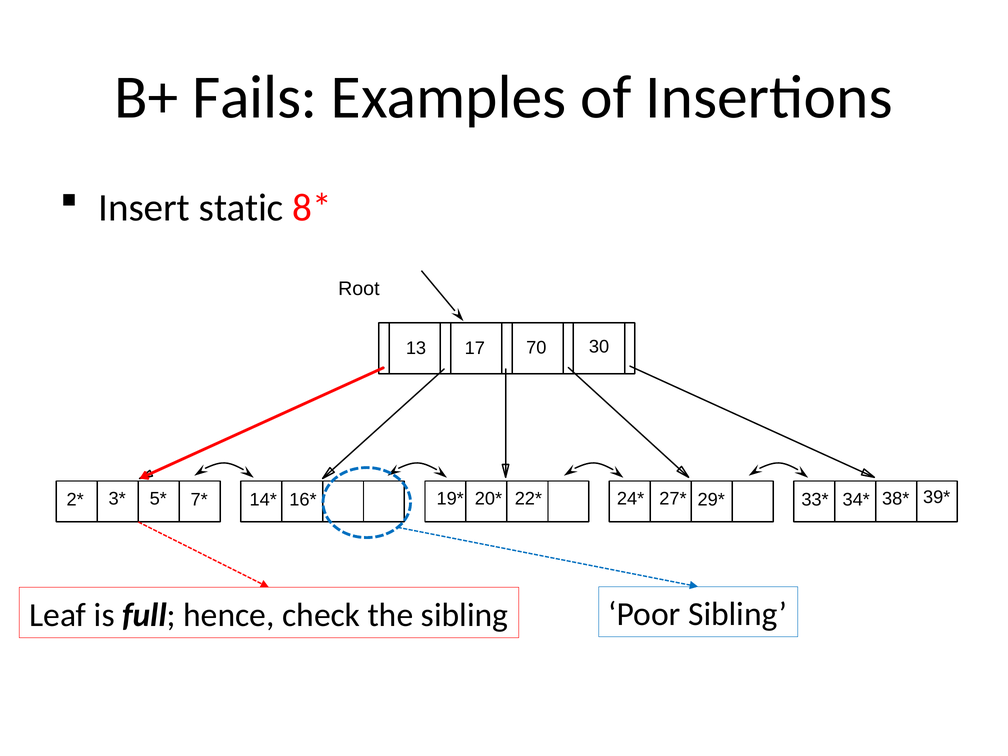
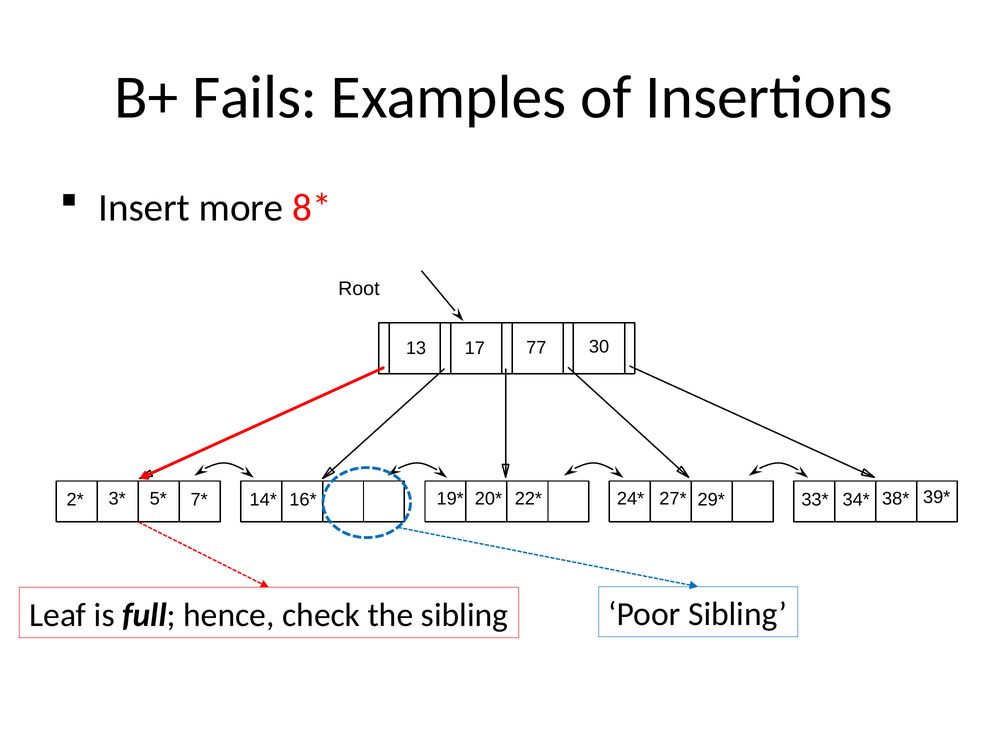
static: static -> more (241, 208)
70: 70 -> 77 (536, 348)
